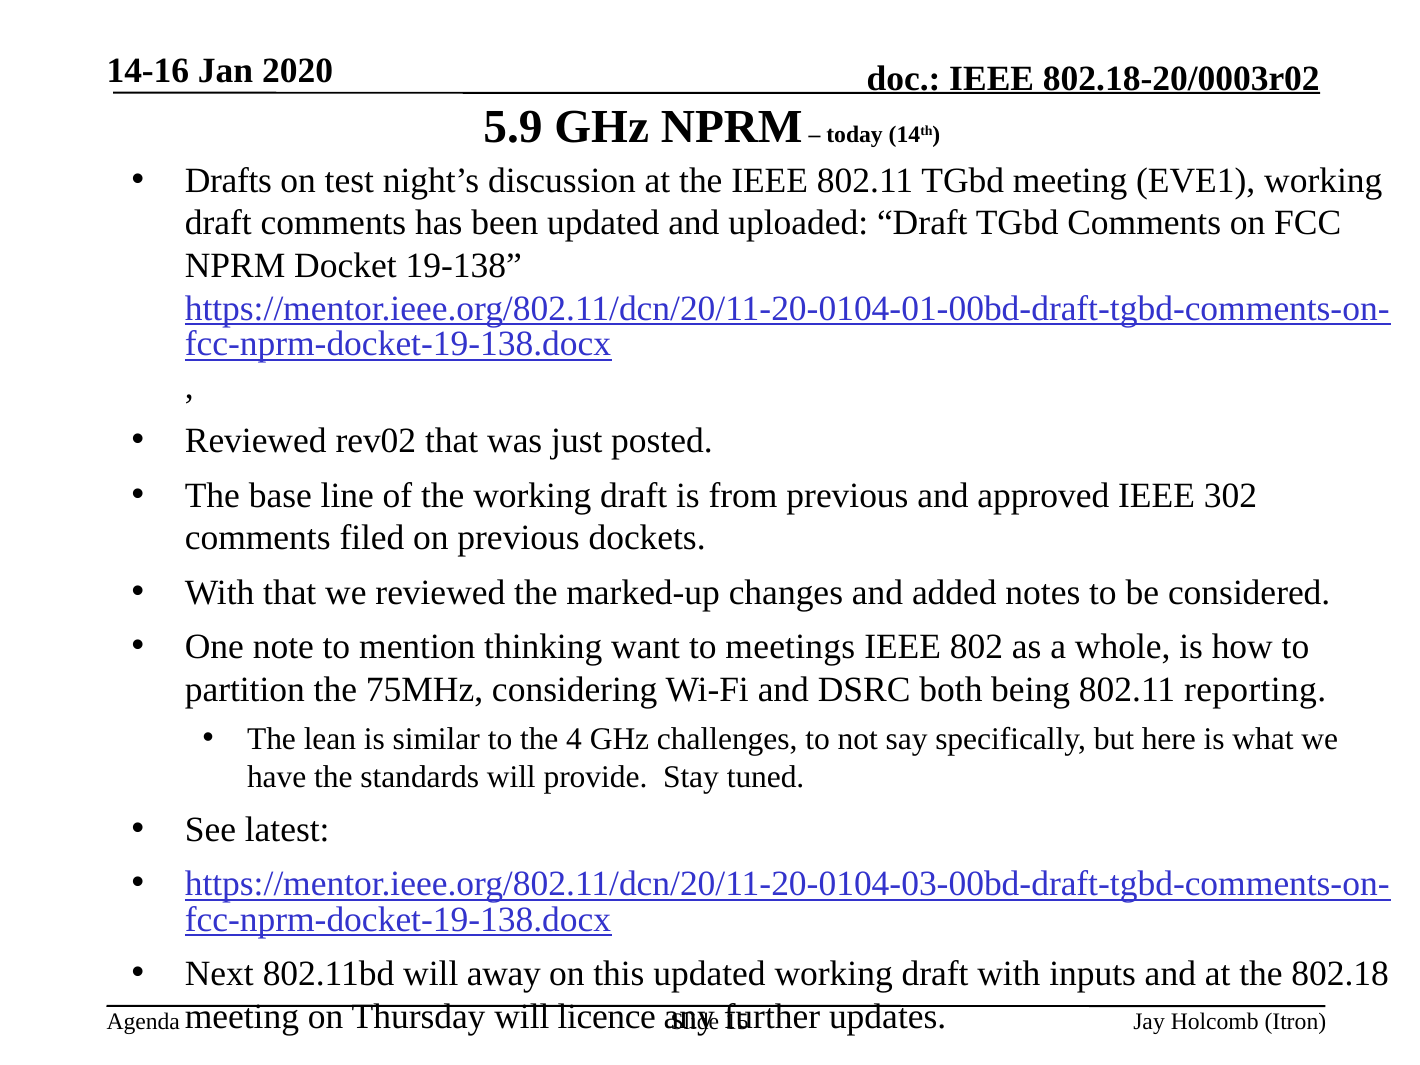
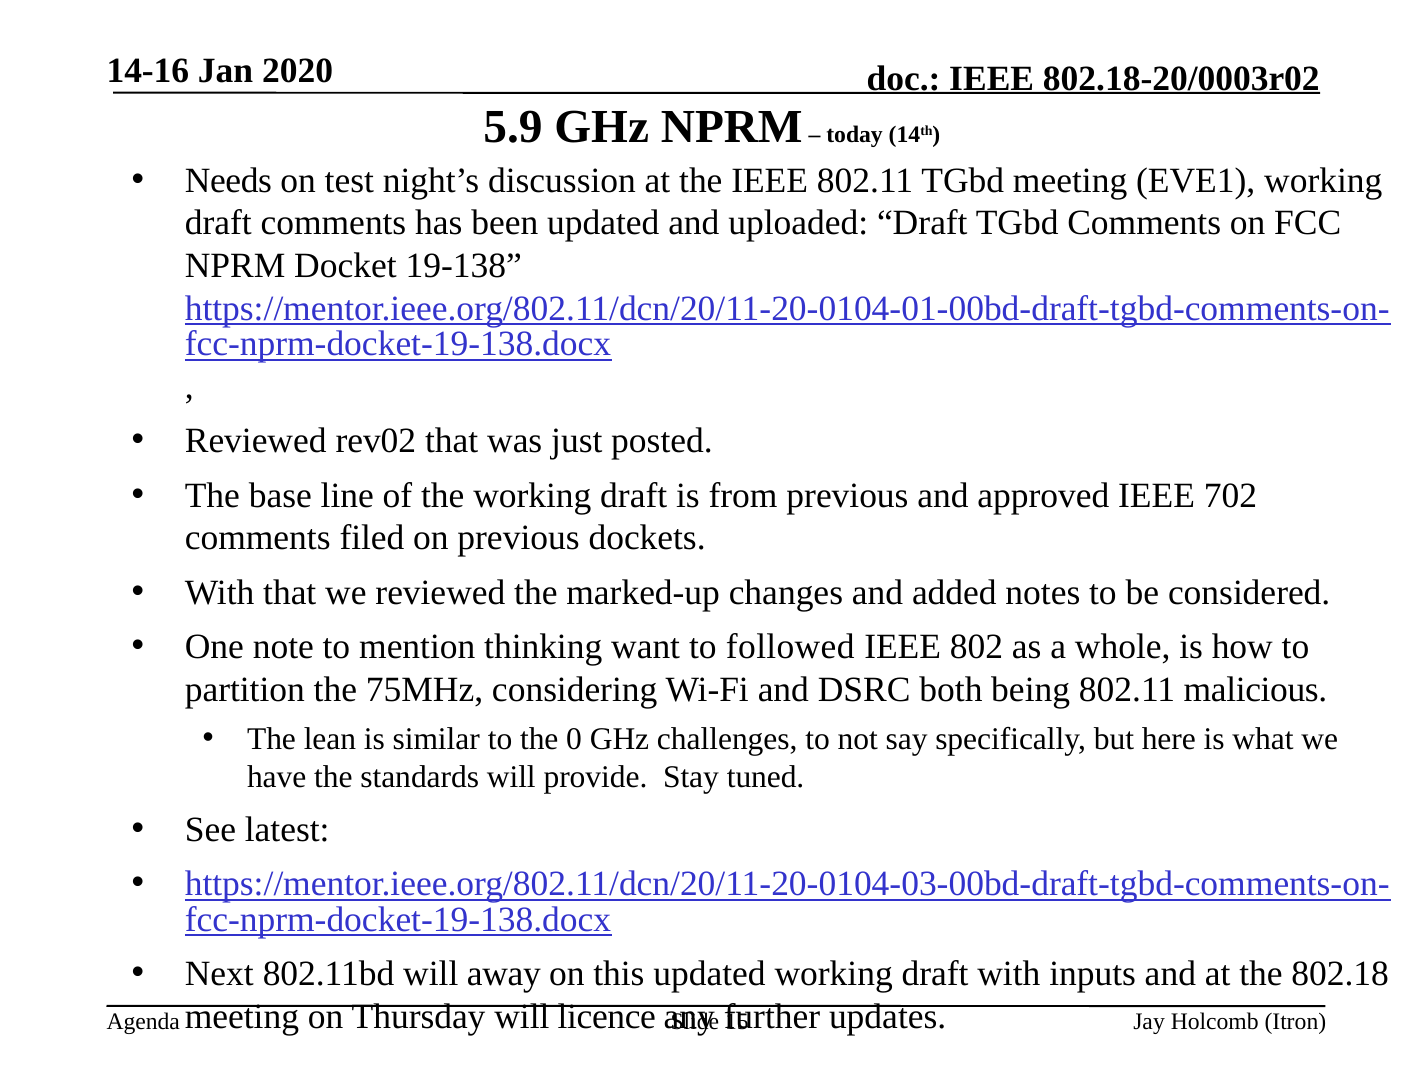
Drafts: Drafts -> Needs (228, 181)
302: 302 -> 702 (1231, 495)
meetings: meetings -> followed (790, 647)
reporting: reporting -> malicious (1256, 690)
4: 4 -> 0 (574, 739)
